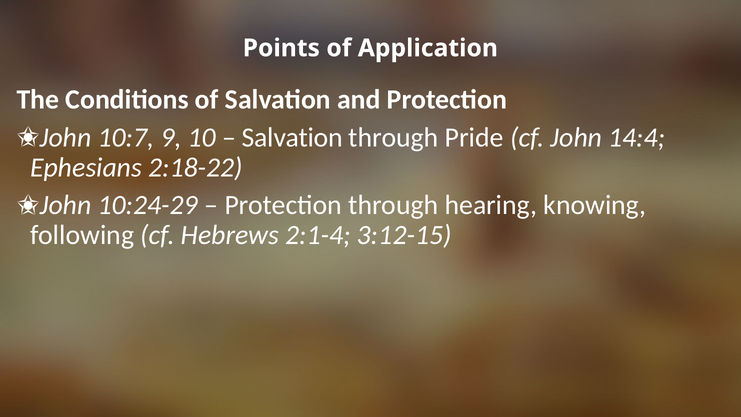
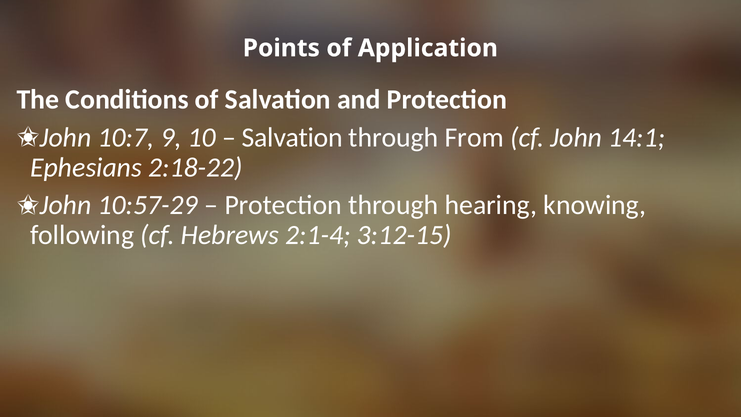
Pride: Pride -> From (474, 137)
14:4: 14:4 -> 14:1 (637, 137)
10:24-29: 10:24-29 -> 10:57-29 (148, 205)
